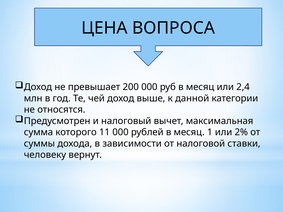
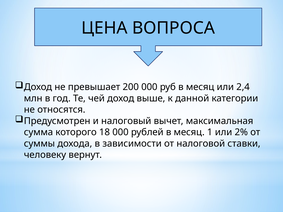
11: 11 -> 18 (105, 132)
